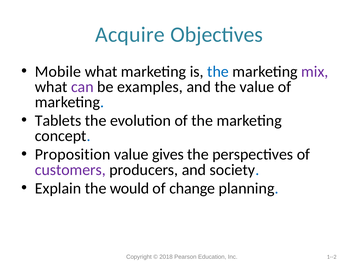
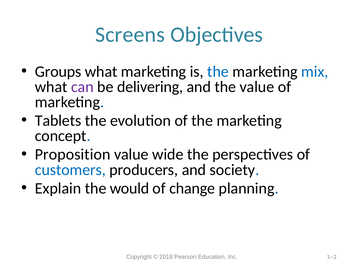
Acquire: Acquire -> Screens (130, 35)
Mobile: Mobile -> Groups (58, 71)
mix colour: purple -> blue (315, 71)
examples: examples -> delivering (150, 87)
gives: gives -> wide (168, 154)
customers colour: purple -> blue (70, 169)
